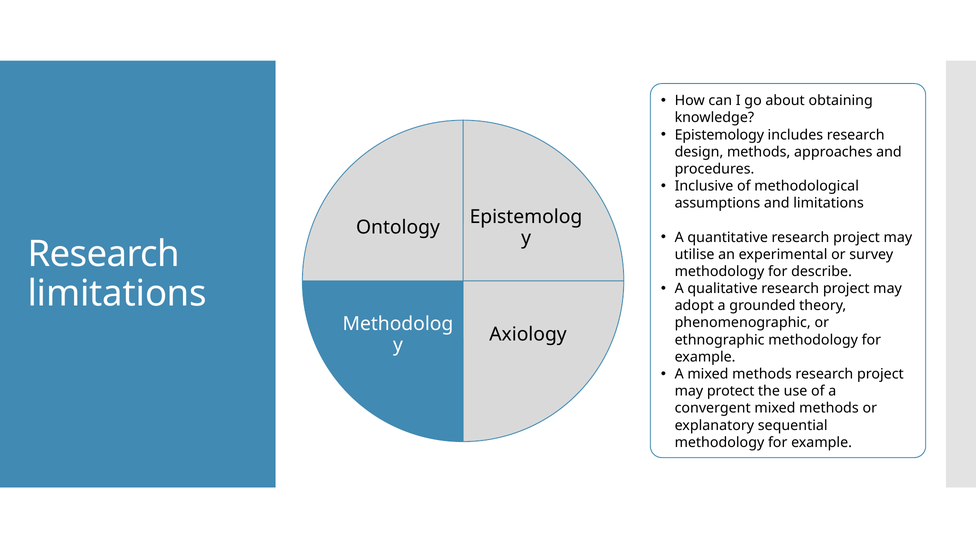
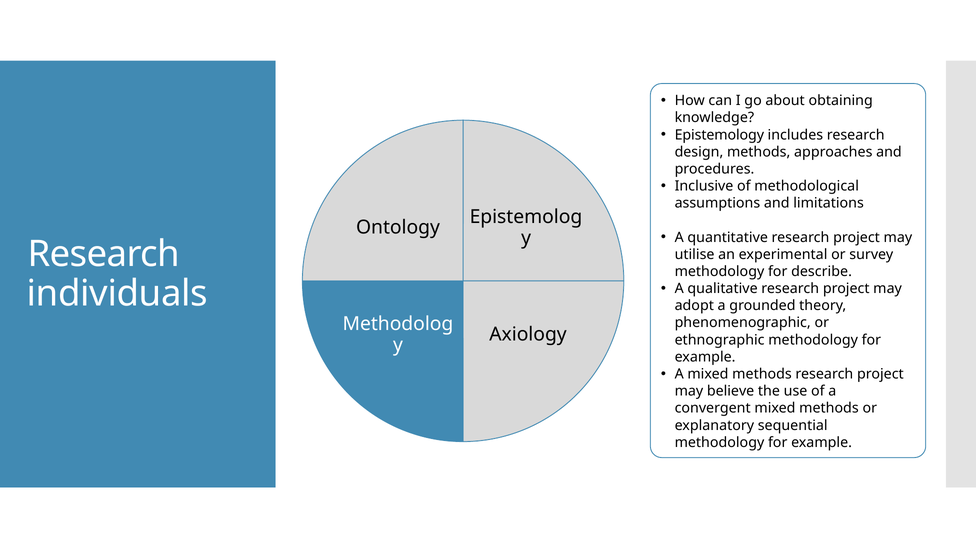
limitations: limitations -> individuals (117, 294)
protect: protect -> believe (731, 391)
